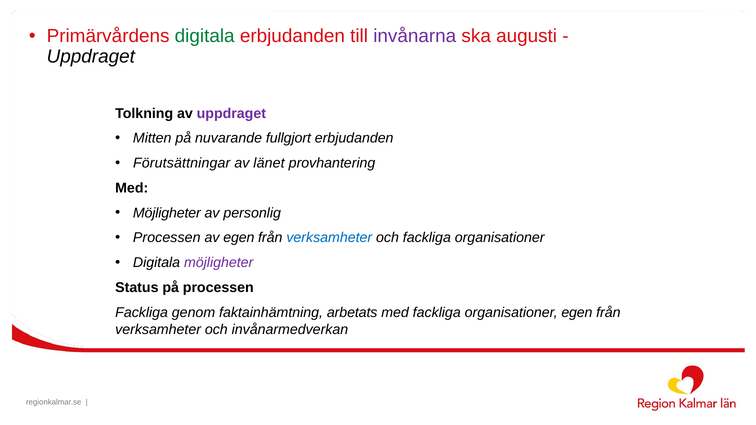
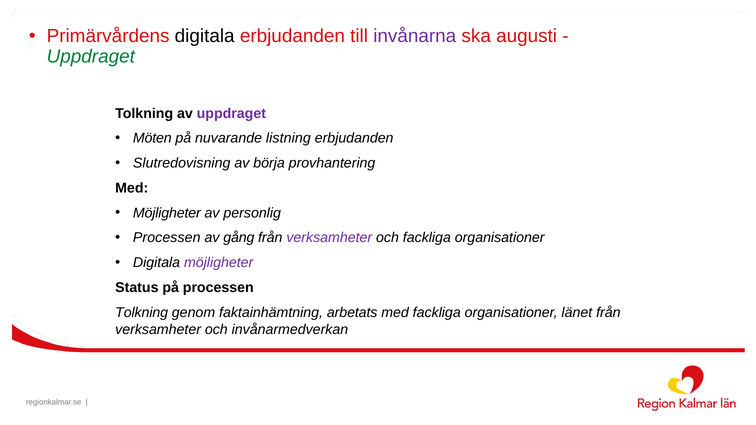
digitala colour: green -> black (205, 36)
Uppdraget colour: black -> green (91, 57)
Mitten: Mitten -> Möten (152, 138)
fullgjort: fullgjort -> listning (288, 138)
Förutsättningar: Förutsättningar -> Slutredovisning (182, 163)
länet: länet -> börja (269, 163)
av egen: egen -> gång (239, 238)
verksamheter colour: blue -> purple (329, 238)
Fackliga: Fackliga -> Tolkning (142, 313)
organisationer egen: egen -> länet (577, 313)
